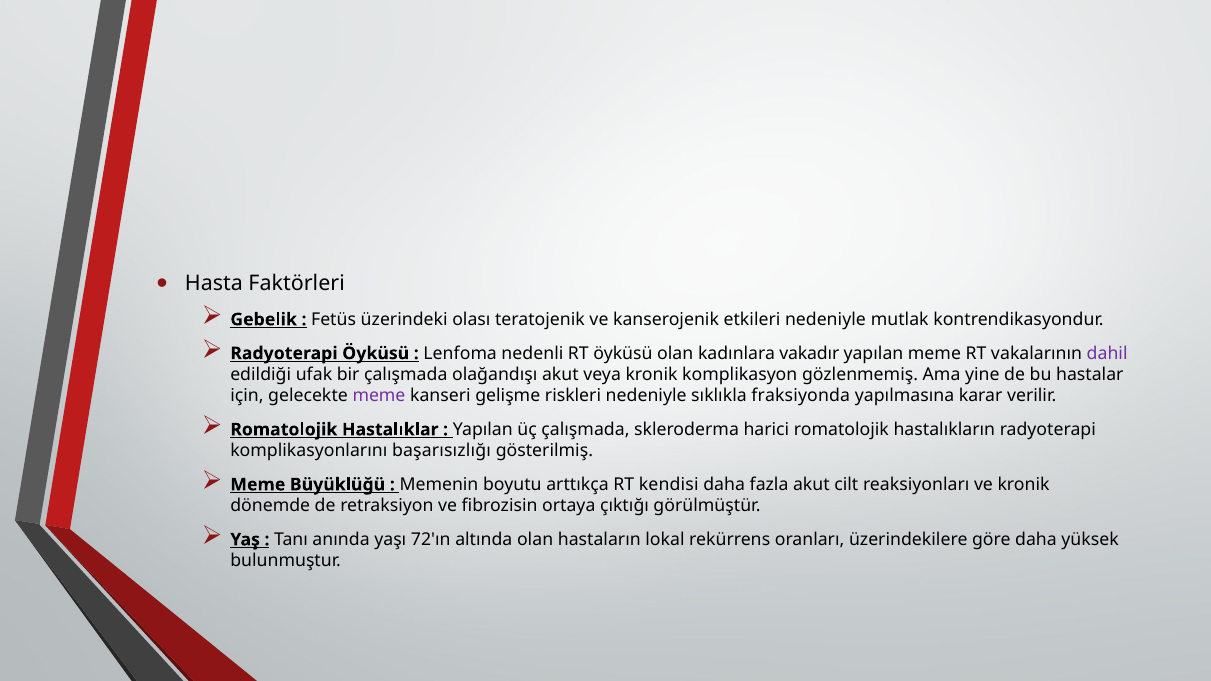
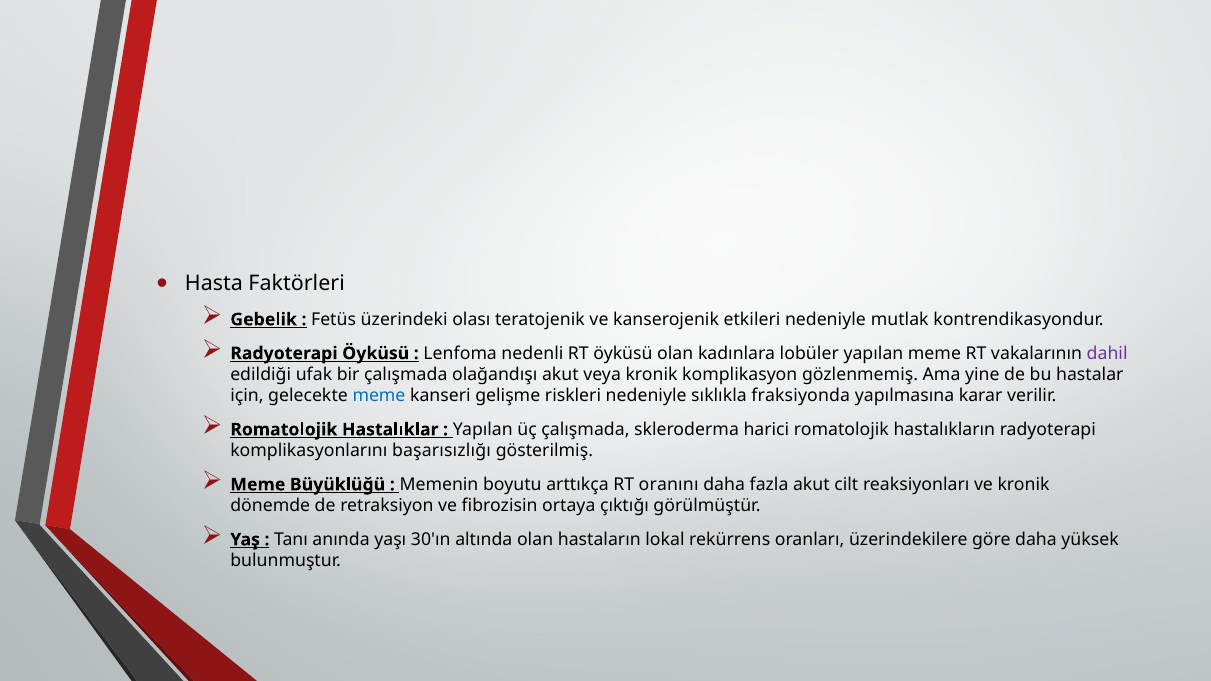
vakadır: vakadır -> lobüler (809, 353)
meme colour: purple -> blue (379, 396)
kendisi: kendisi -> oranını (669, 485)
72'ın: 72'ın -> 30'ın (431, 540)
